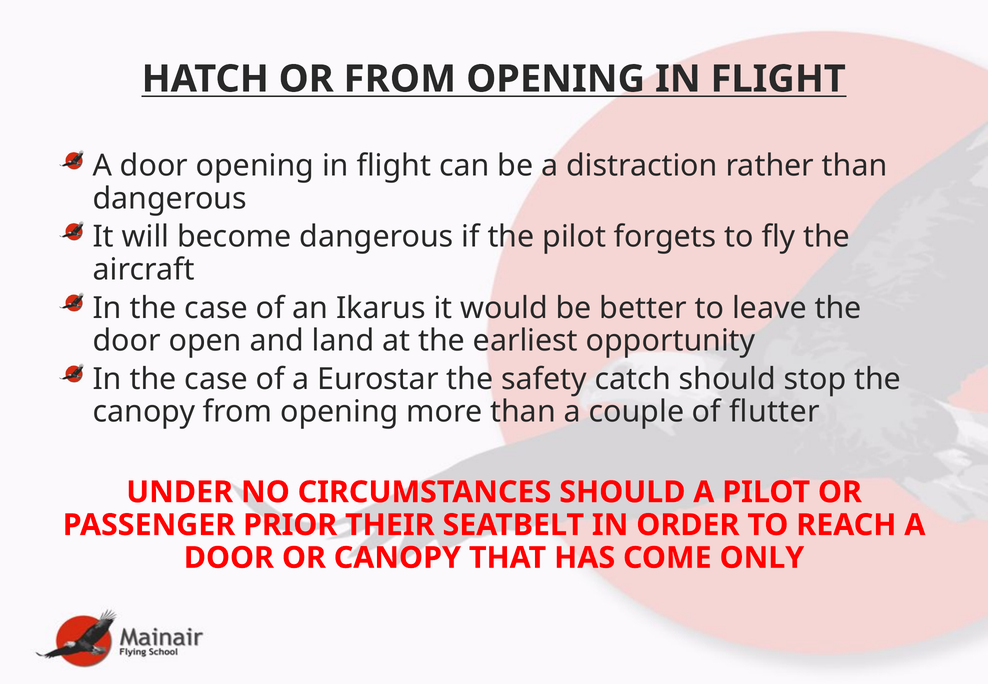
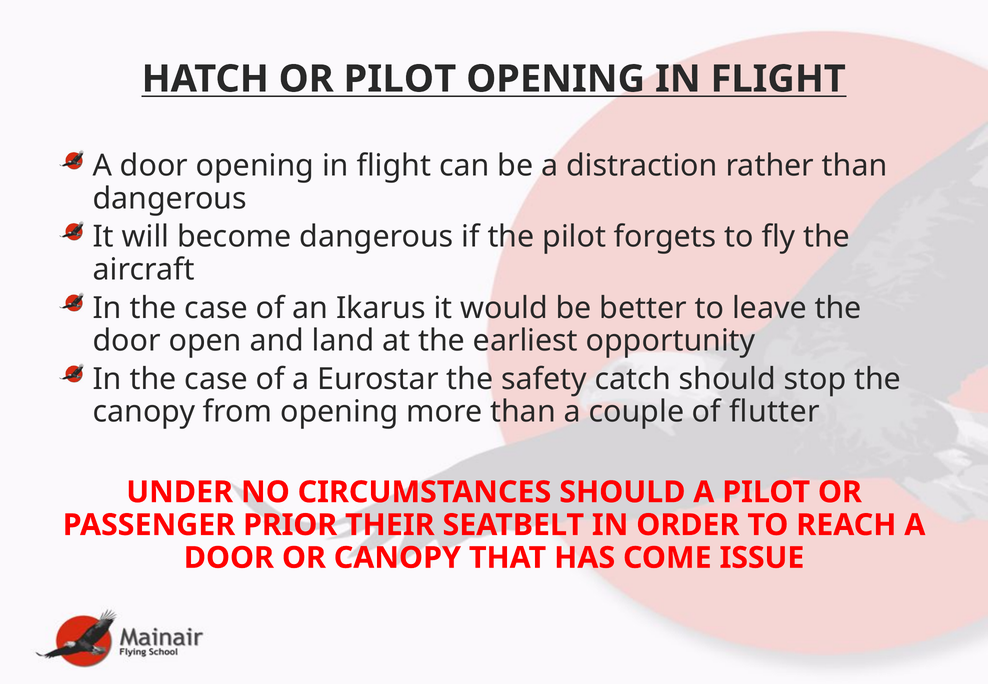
OR FROM: FROM -> PILOT (400, 79)
ONLY: ONLY -> ISSUE (762, 558)
